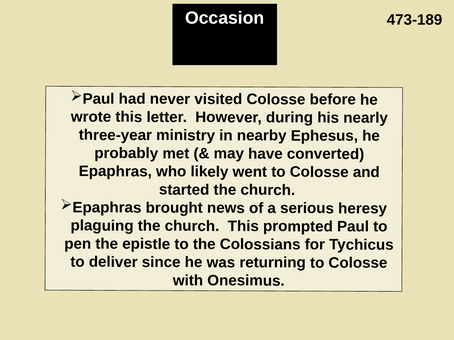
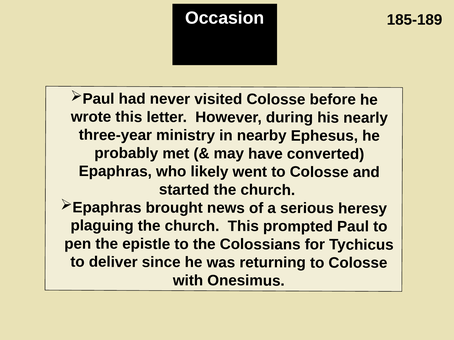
473-189: 473-189 -> 185-189 (415, 20)
